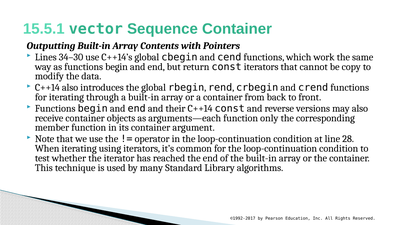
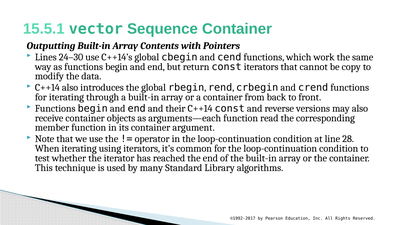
34–30: 34–30 -> 24–30 (71, 57)
only: only -> read (269, 118)
